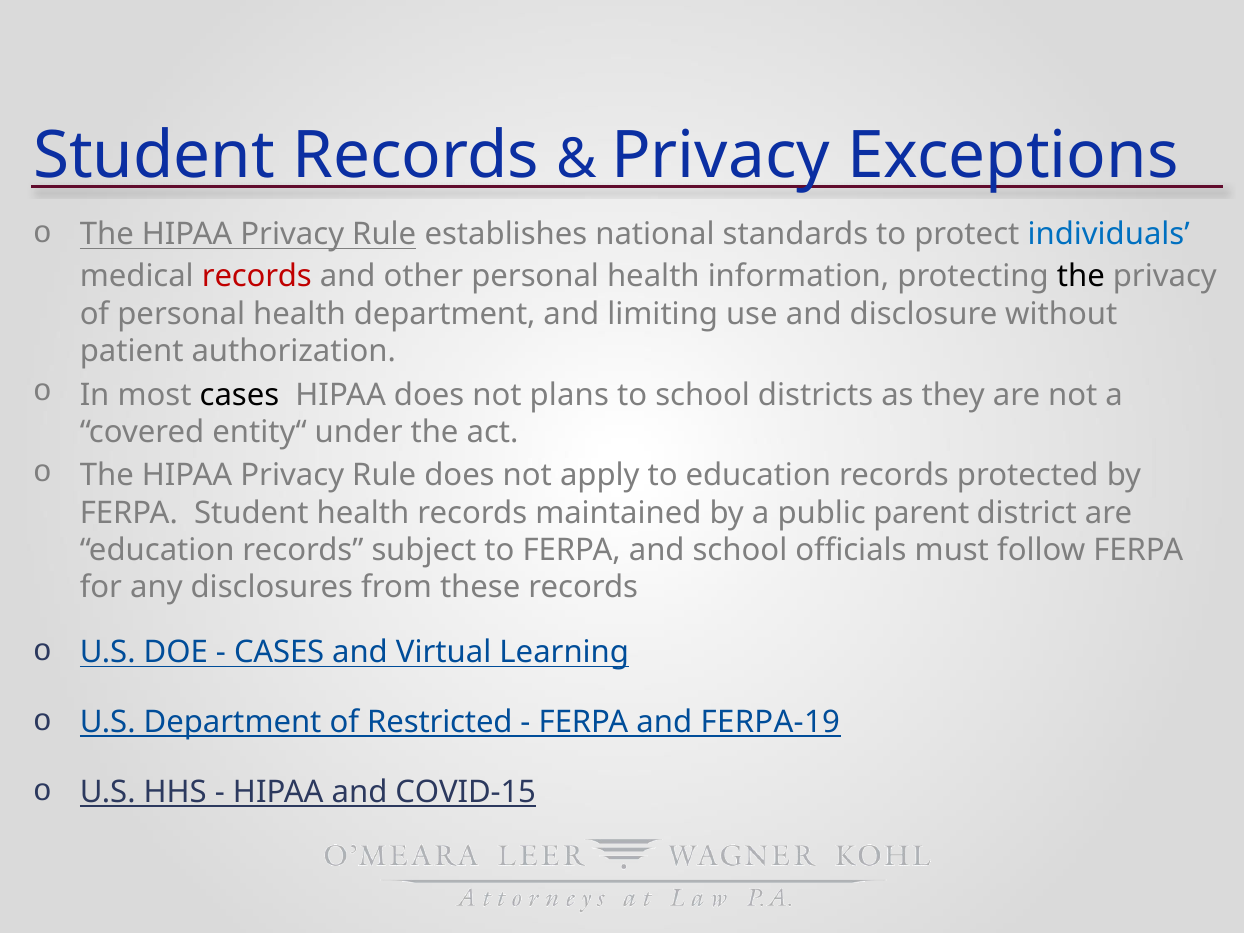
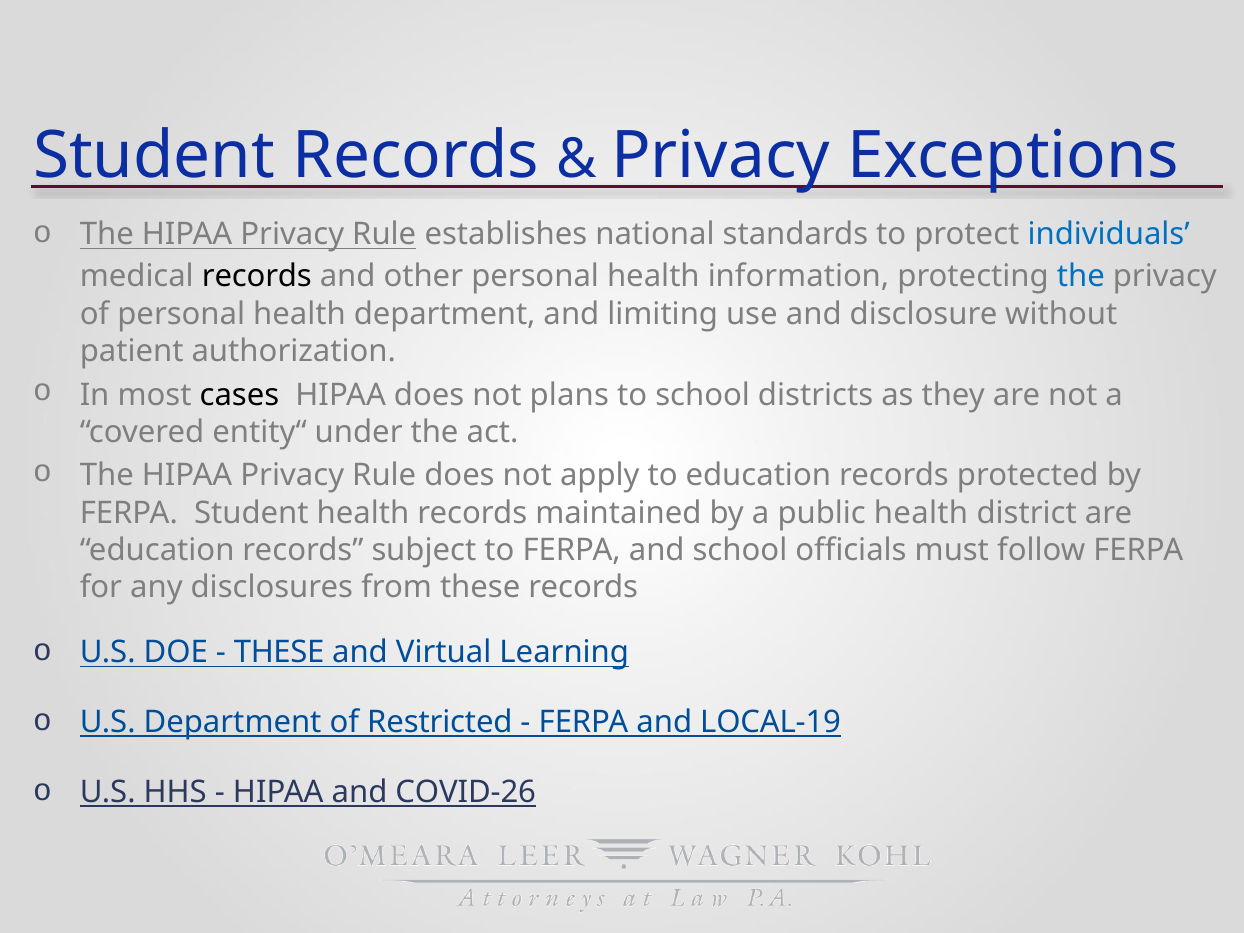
records colour: red -> black (257, 277)
the colour: black -> blue (1081, 277)
public parent: parent -> health (921, 513)
CASES: CASES -> THESE (279, 652)
FERPA-19: FERPA-19 -> LOCAL-19 (771, 722)
COVID-15: COVID-15 -> COVID-26 (466, 792)
